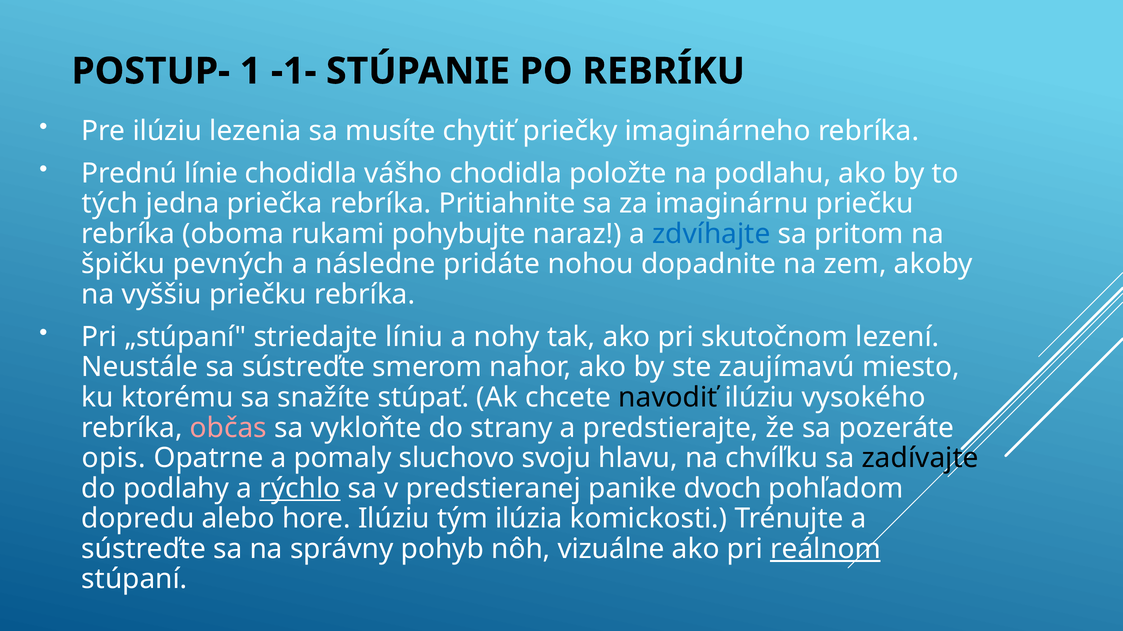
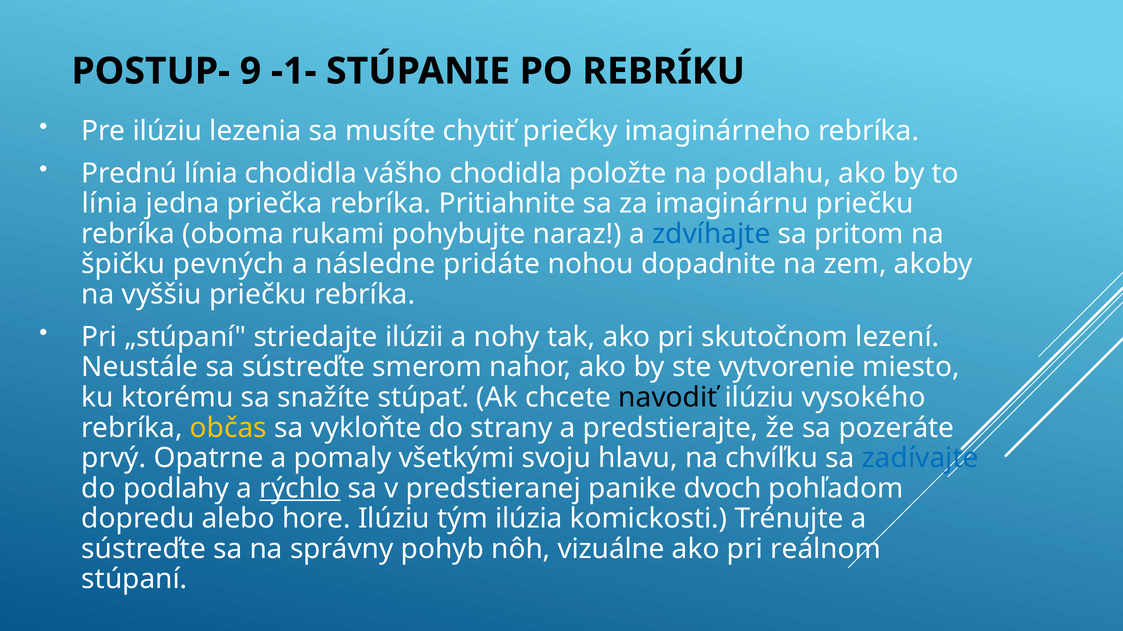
1: 1 -> 9 (250, 71)
Prednú línie: línie -> línia (211, 174)
tých: tých -> línia (110, 204)
líniu: líniu -> ilúzii (414, 337)
zaujímavú: zaujímavú -> vytvorenie (787, 368)
občas colour: pink -> yellow (228, 428)
opis: opis -> prvý (114, 459)
sluchovo: sluchovo -> všetkými (457, 459)
zadívajte colour: black -> blue (920, 459)
reálnom underline: present -> none (826, 549)
